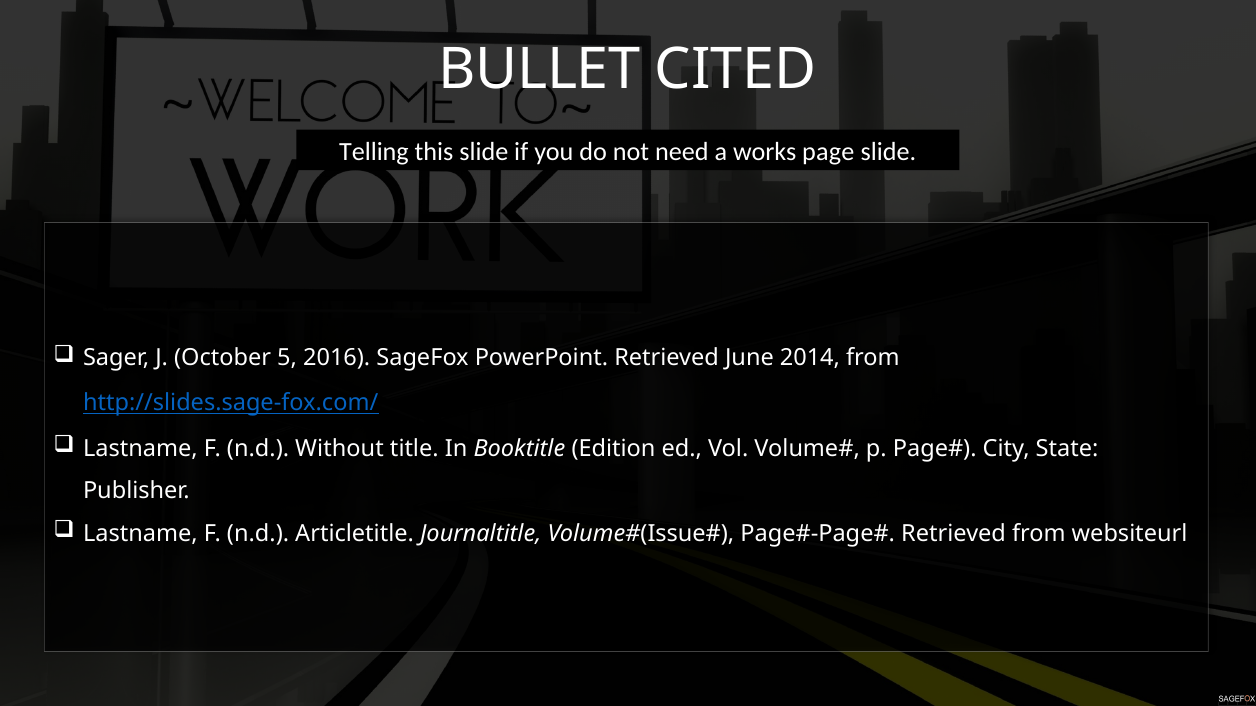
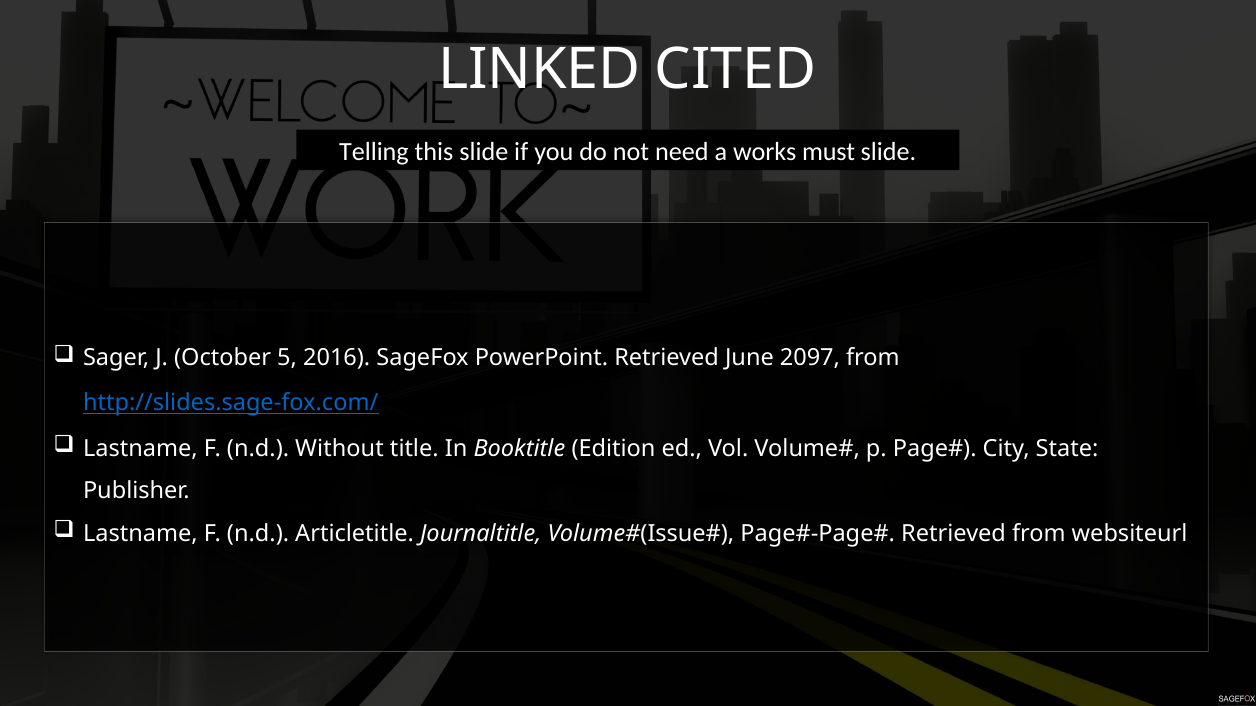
BULLET: BULLET -> LINKED (540, 70)
page: page -> must (829, 152)
2014: 2014 -> 2097 (810, 358)
